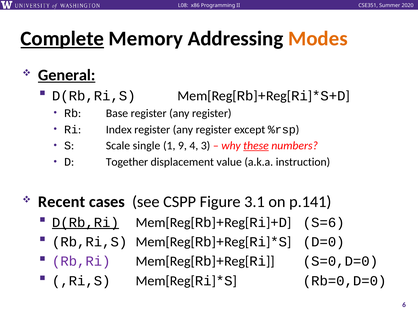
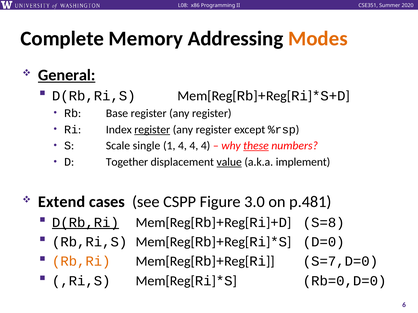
Complete underline: present -> none (62, 39)
register underline: none -> present (152, 130)
1 9: 9 -> 4 (182, 146)
3: 3 -> 4 (206, 146)
value underline: none -> present (229, 162)
instruction: instruction -> implement (303, 162)
Recent: Recent -> Extend (62, 202)
3.1: 3.1 -> 3.0 (255, 202)
p.141: p.141 -> p.481 (310, 202)
S=6: S=6 -> S=8 (324, 223)
Rb,Ri colour: purple -> orange (81, 262)
S=0,D=0: S=0,D=0 -> S=7,D=0 (340, 262)
